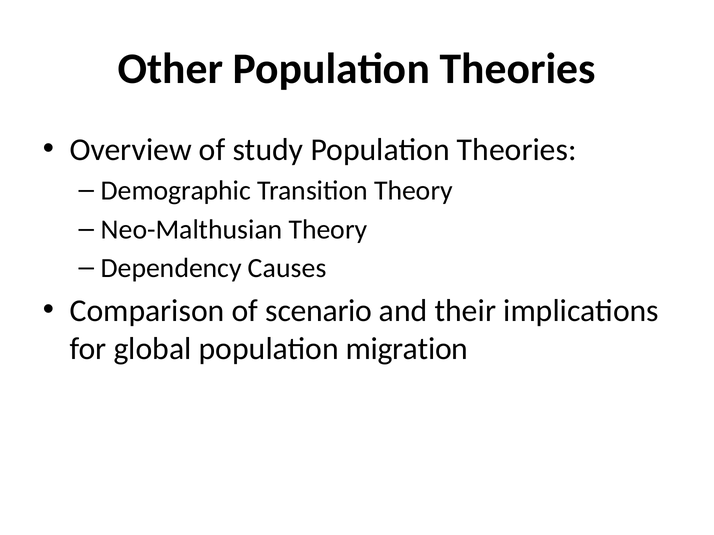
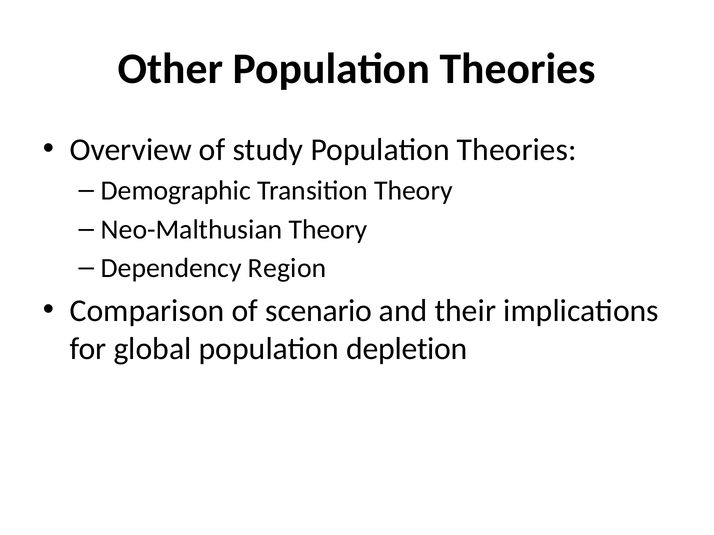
Causes: Causes -> Region (287, 269)
migration: migration -> depletion (407, 349)
